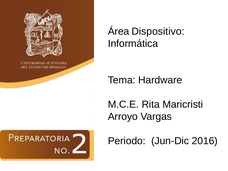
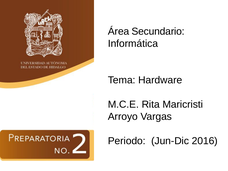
Dispositivo: Dispositivo -> Secundario (158, 31)
